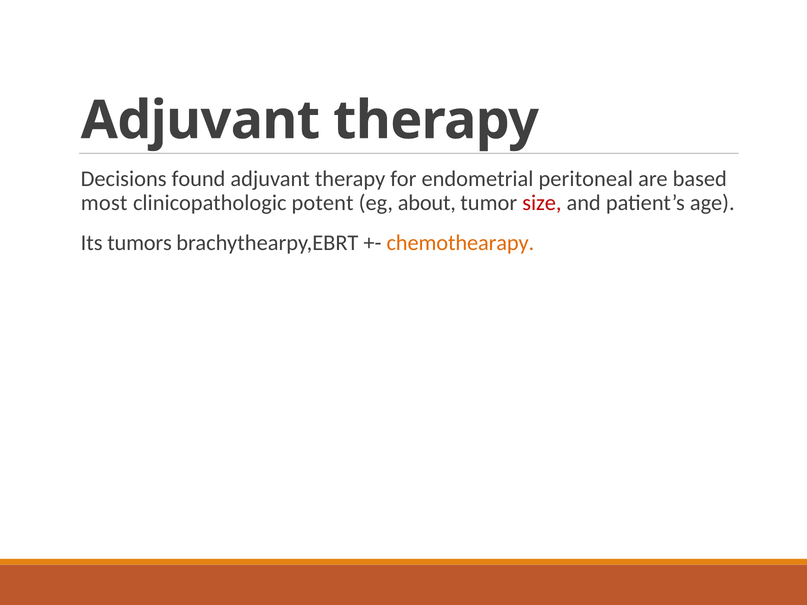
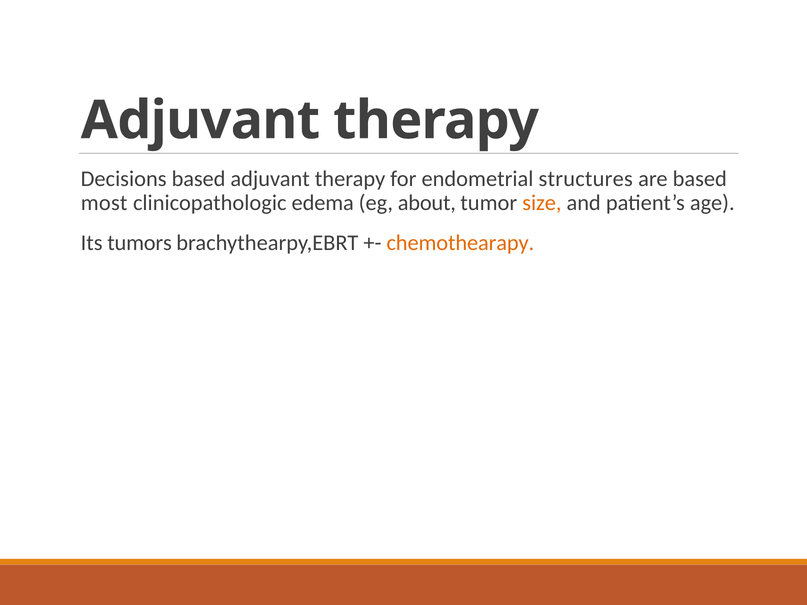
Decisions found: found -> based (199, 179)
peritoneal: peritoneal -> structures (586, 179)
potent: potent -> edema (323, 203)
size colour: red -> orange (542, 203)
